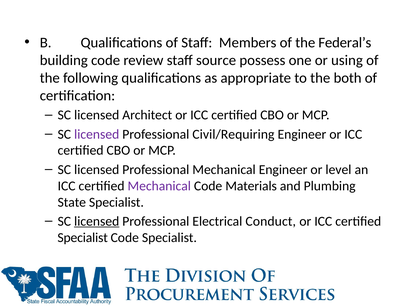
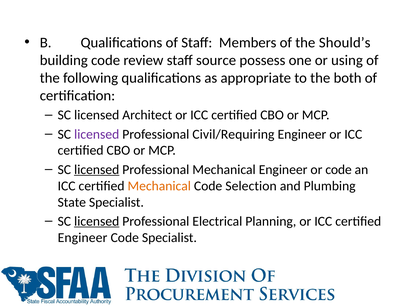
Federal’s: Federal’s -> Should’s (345, 43)
licensed underline: none -> present (97, 170)
or level: level -> code (339, 170)
Mechanical colour: purple -> orange (159, 186)
Materials: Materials -> Selection (251, 186)
Conduct: Conduct -> Planning (271, 221)
Specialist: Specialist -> Engineer (82, 238)
